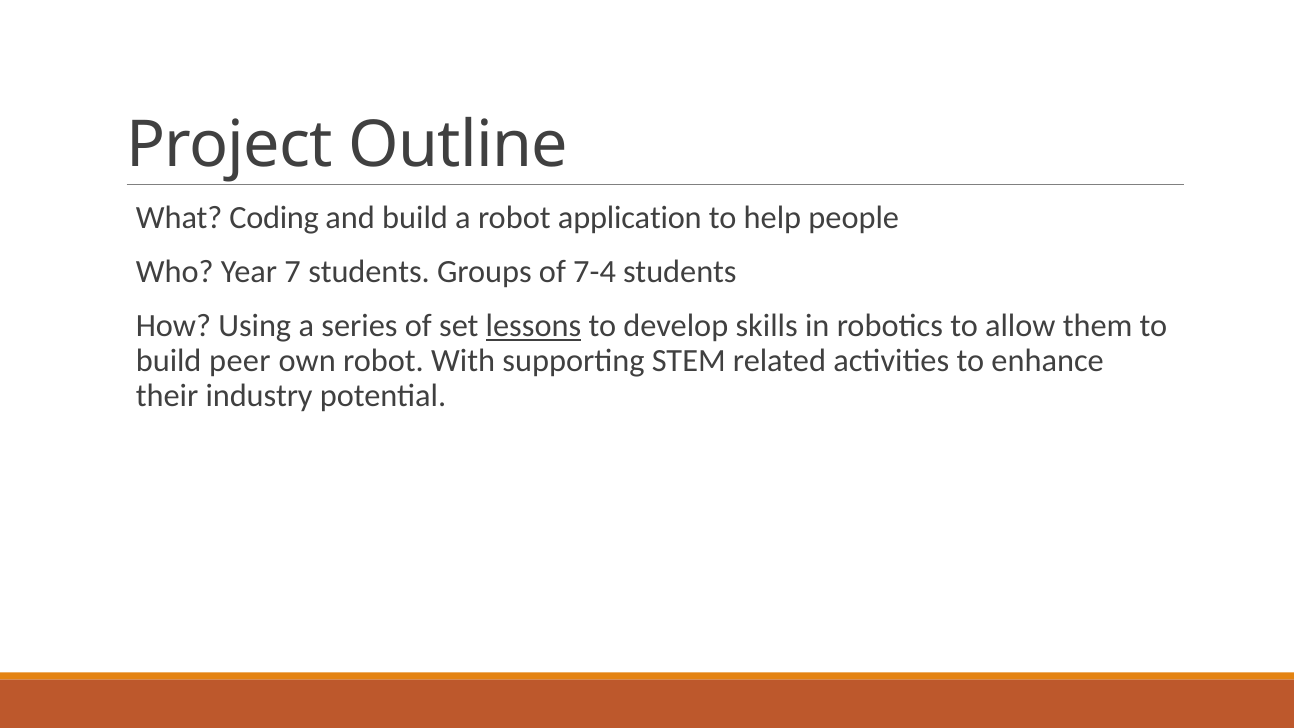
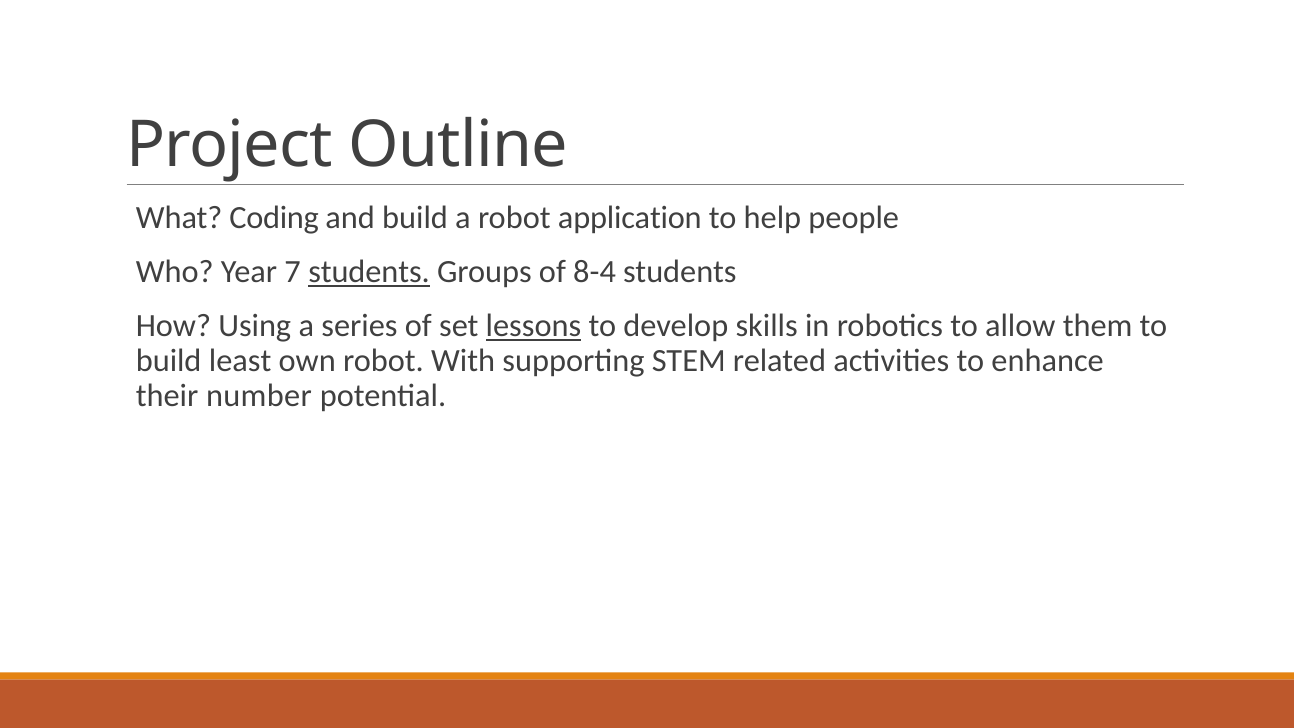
students underline: none -> present (369, 272)
7-4: 7-4 -> 8-4 (595, 272)
peer: peer -> least (240, 361)
industry: industry -> number (259, 395)
